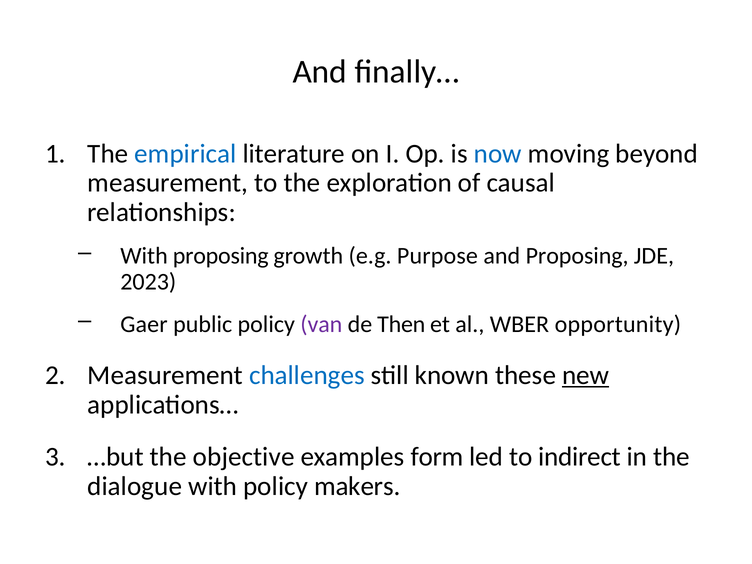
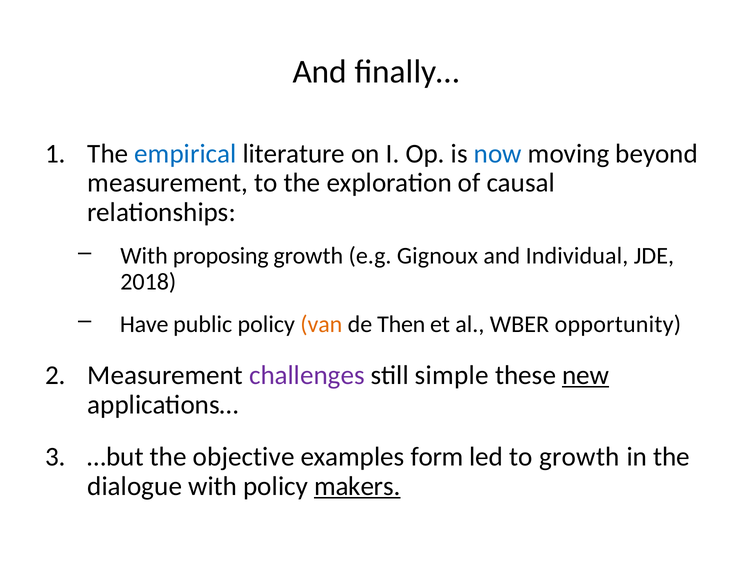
Purpose: Purpose -> Gignoux (437, 256)
and Proposing: Proposing -> Individual (577, 256)
2023: 2023 -> 2018 (148, 282)
Gaer: Gaer -> Have (144, 324)
van colour: purple -> orange (321, 324)
challenges colour: blue -> purple (307, 375)
known: known -> simple (452, 375)
to indirect: indirect -> growth (579, 457)
makers underline: none -> present (357, 486)
